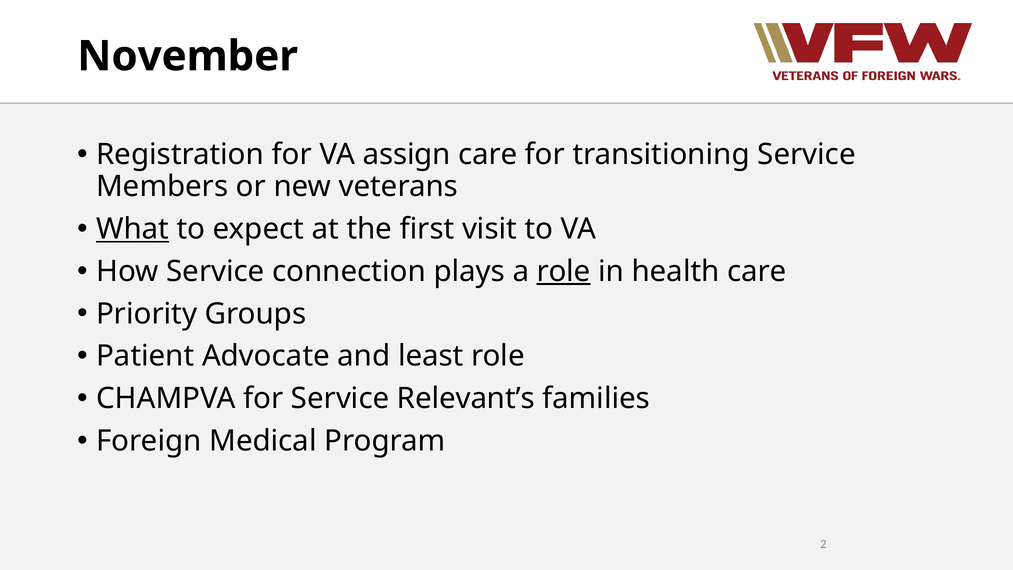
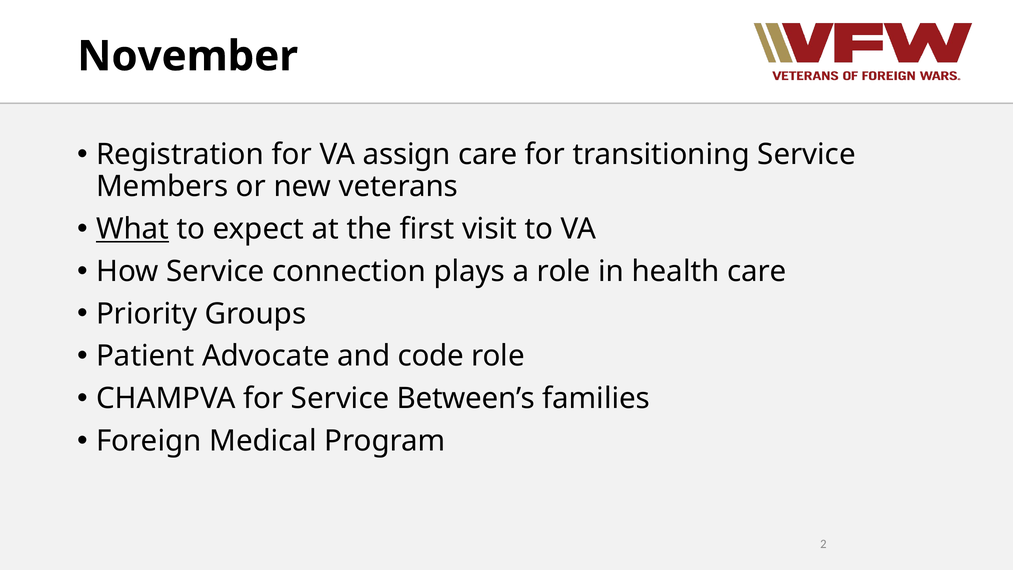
role underline: present -> none (564, 271)
least: least -> code (431, 356)
Relevant’s: Relevant’s -> Between’s (466, 399)
